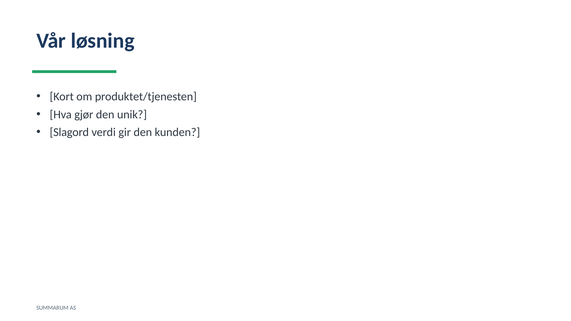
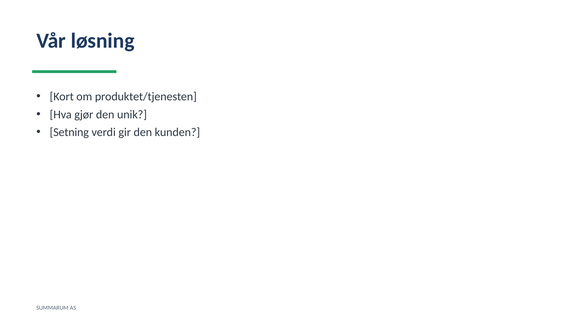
Slagord: Slagord -> Setning (69, 132)
